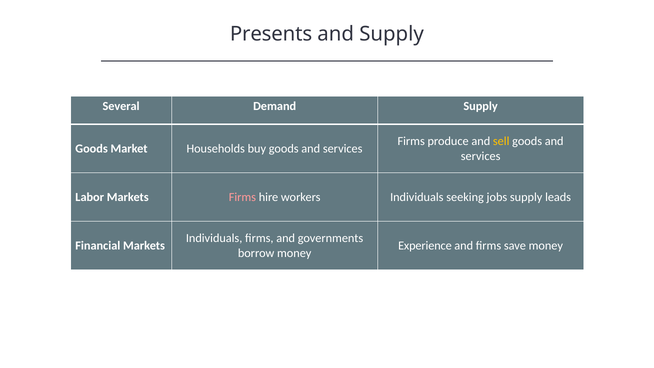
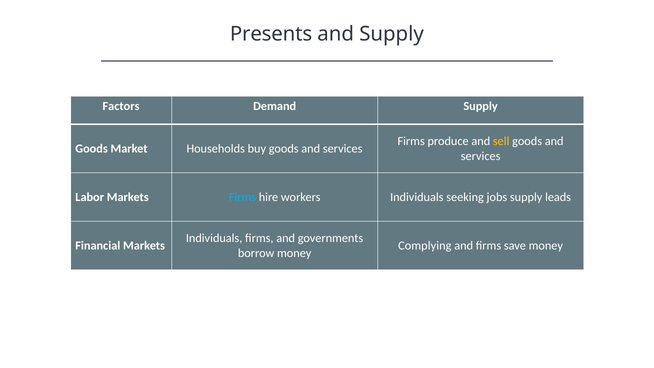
Several: Several -> Factors (121, 106)
Firms colour: pink -> light blue (242, 197)
Experience: Experience -> Complying (425, 246)
